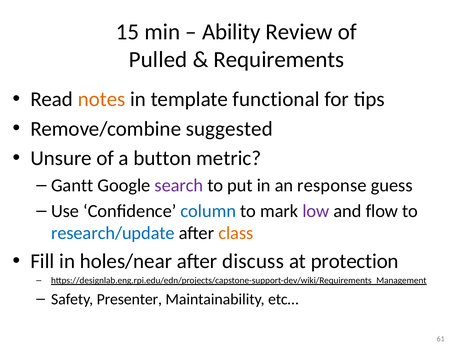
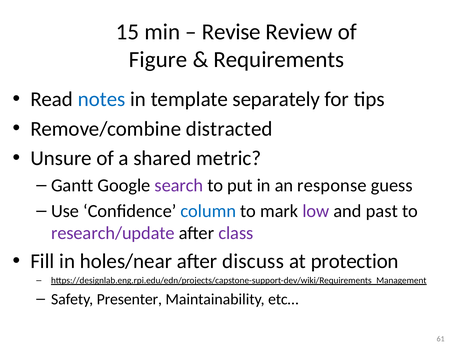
Ability: Ability -> Revise (231, 32)
Pulled: Pulled -> Figure (158, 60)
notes colour: orange -> blue (102, 99)
functional: functional -> separately (276, 99)
suggested: suggested -> distracted (229, 129)
button: button -> shared (162, 158)
flow: flow -> past (382, 211)
research/update colour: blue -> purple (113, 233)
class colour: orange -> purple (236, 233)
